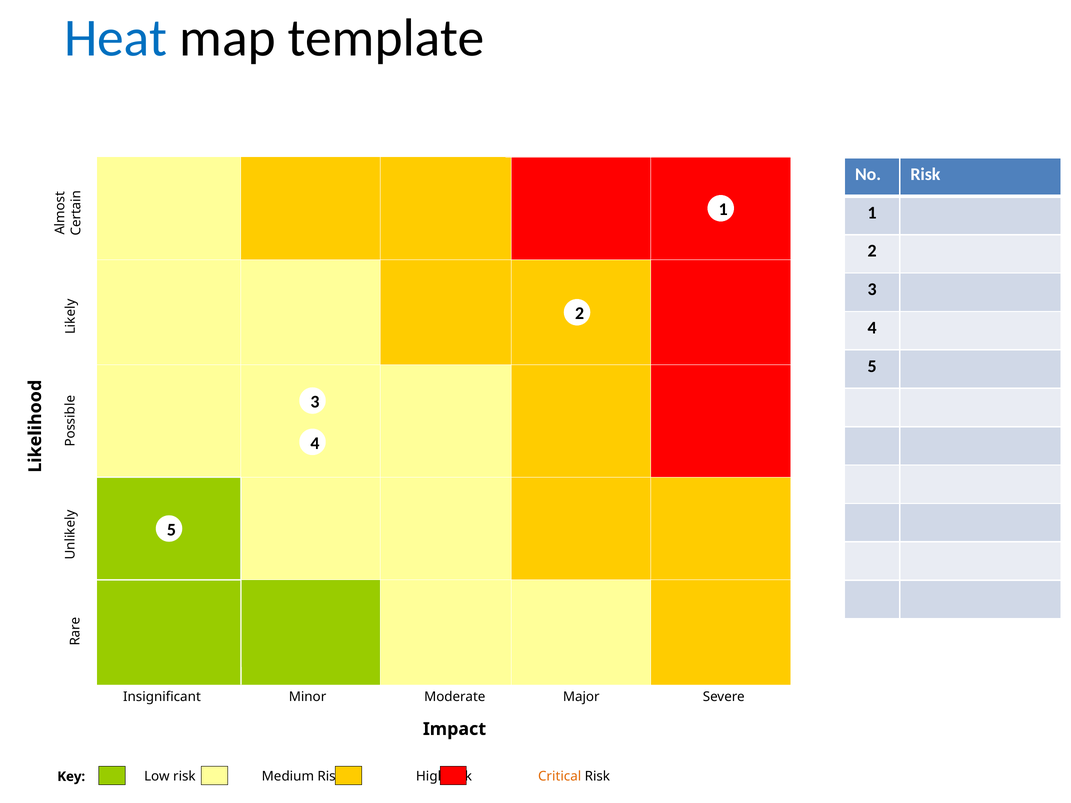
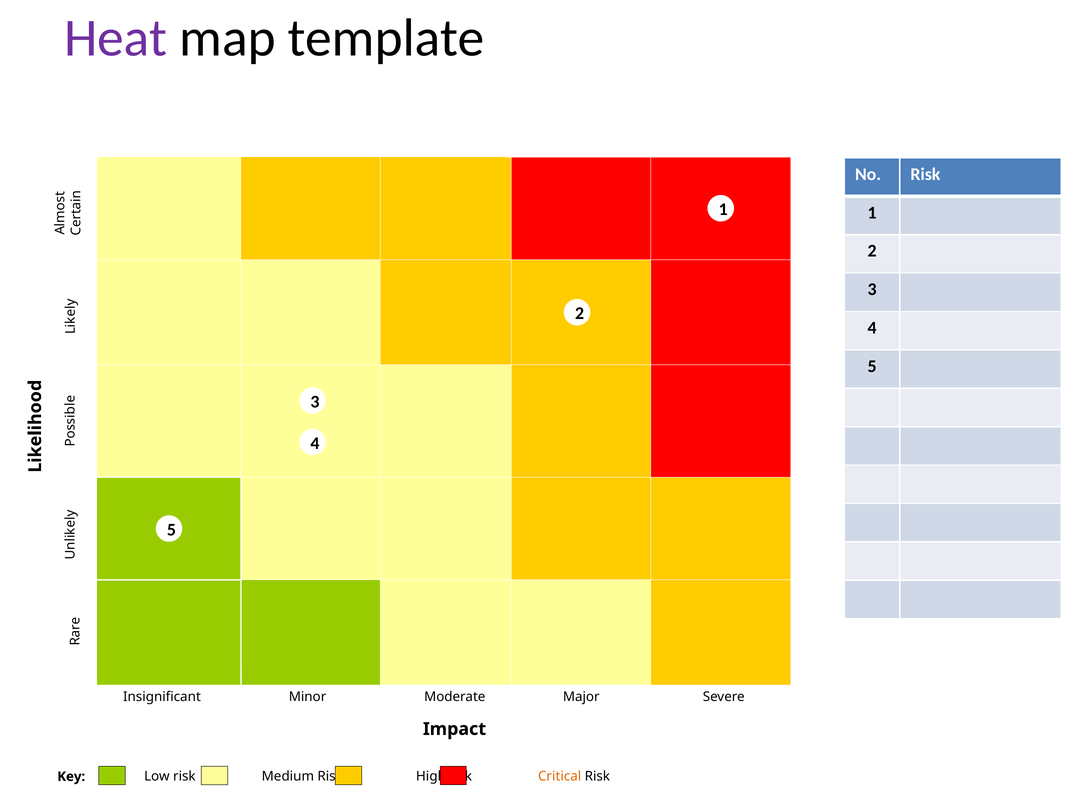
Heat colour: blue -> purple (116, 38)
